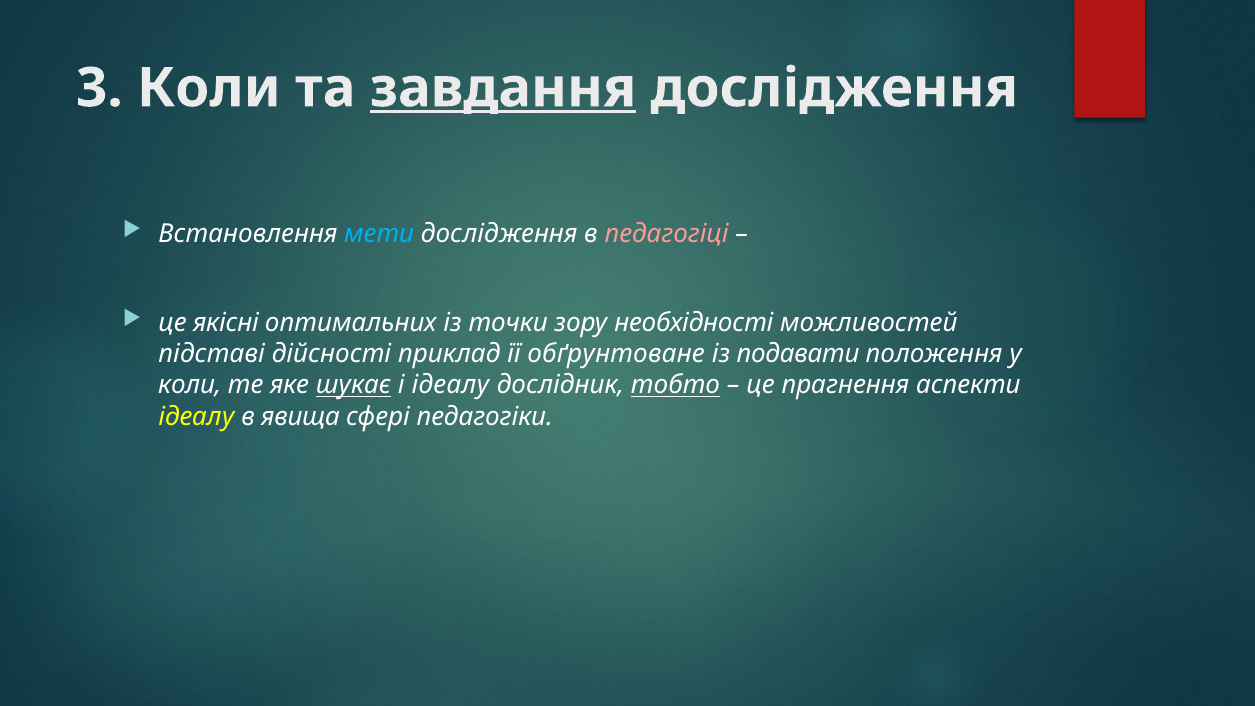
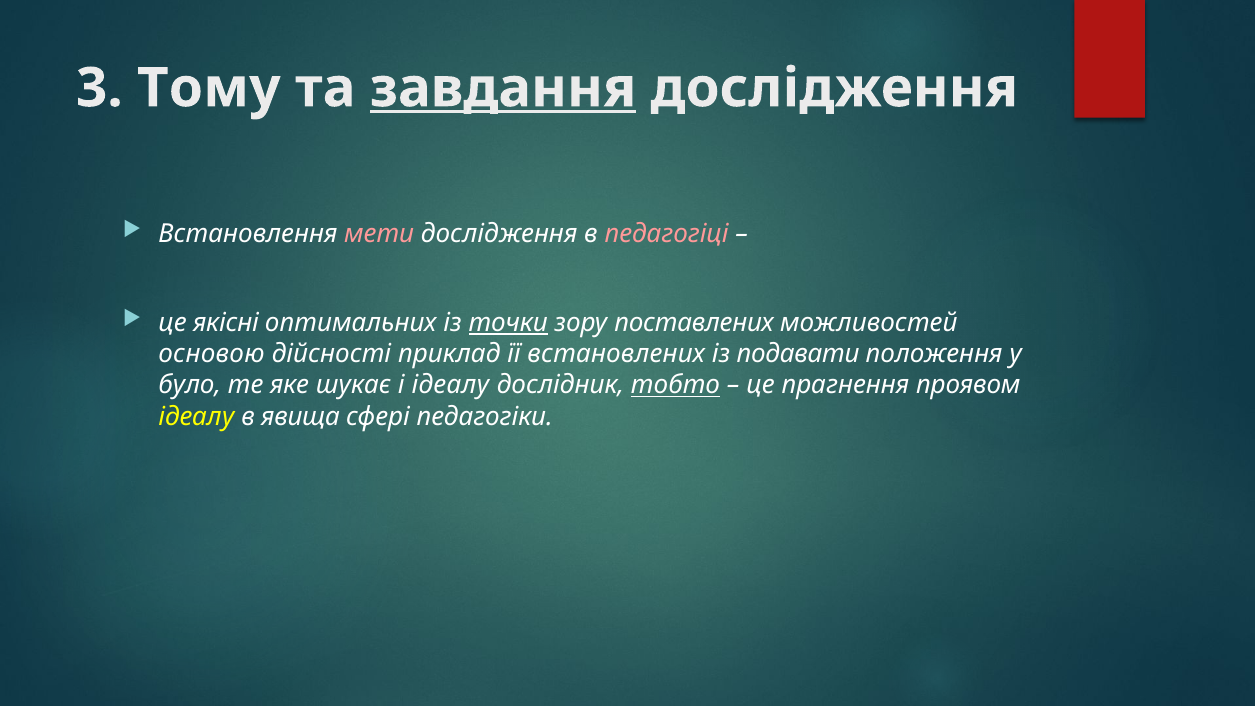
3 Коли: Коли -> Тому (209, 88)
мети colour: light blue -> pink (379, 234)
точки underline: none -> present (508, 323)
необхідності: необхідності -> поставлених (694, 323)
підставі: підставі -> основою (212, 354)
обґрунтоване: обґрунтоване -> встановлених (616, 354)
коли: коли -> було (190, 385)
шукає underline: present -> none (353, 385)
аспекти: аспекти -> проявом (968, 385)
